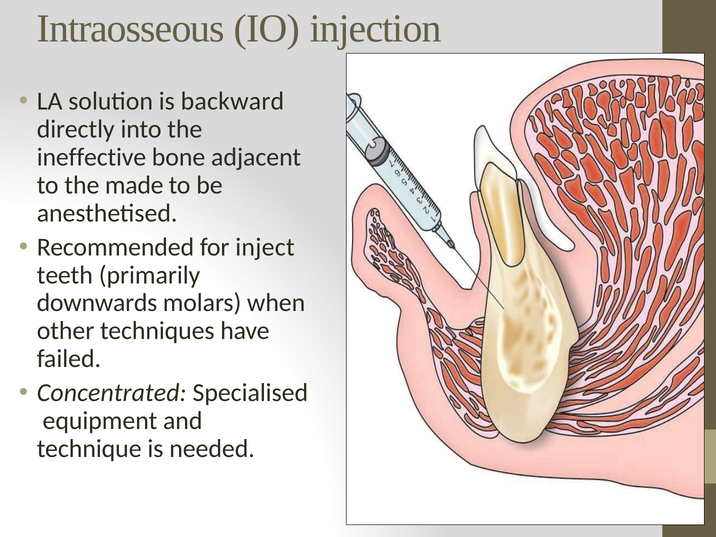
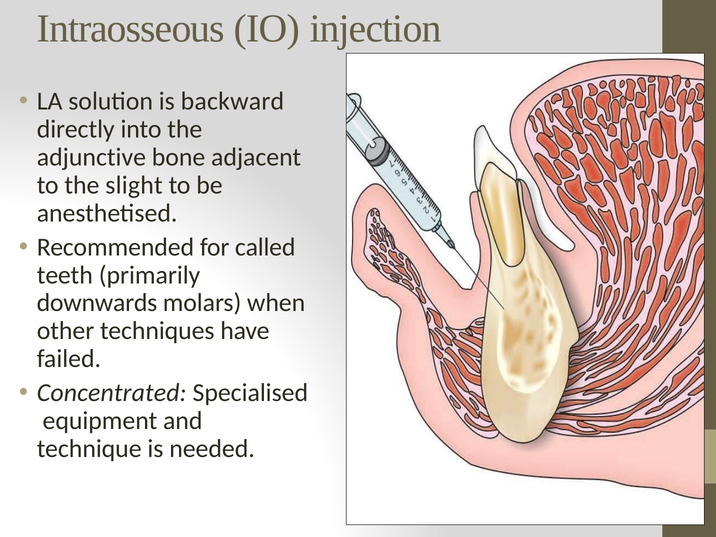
ineffective: ineffective -> adjunctive (91, 157)
made: made -> slight (134, 185)
inject: inject -> called (265, 247)
